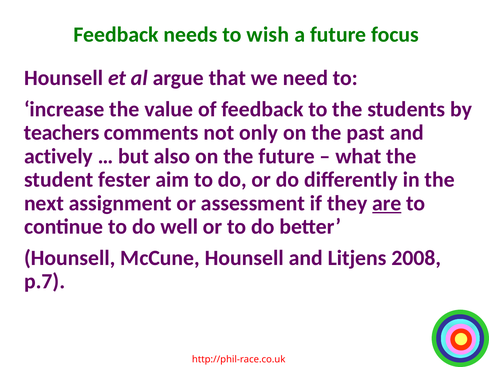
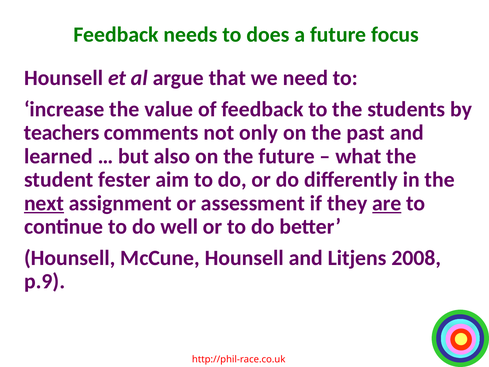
wish: wish -> does (268, 35)
actively: actively -> learned (58, 156)
next underline: none -> present (44, 203)
p.7: p.7 -> p.9 (45, 281)
